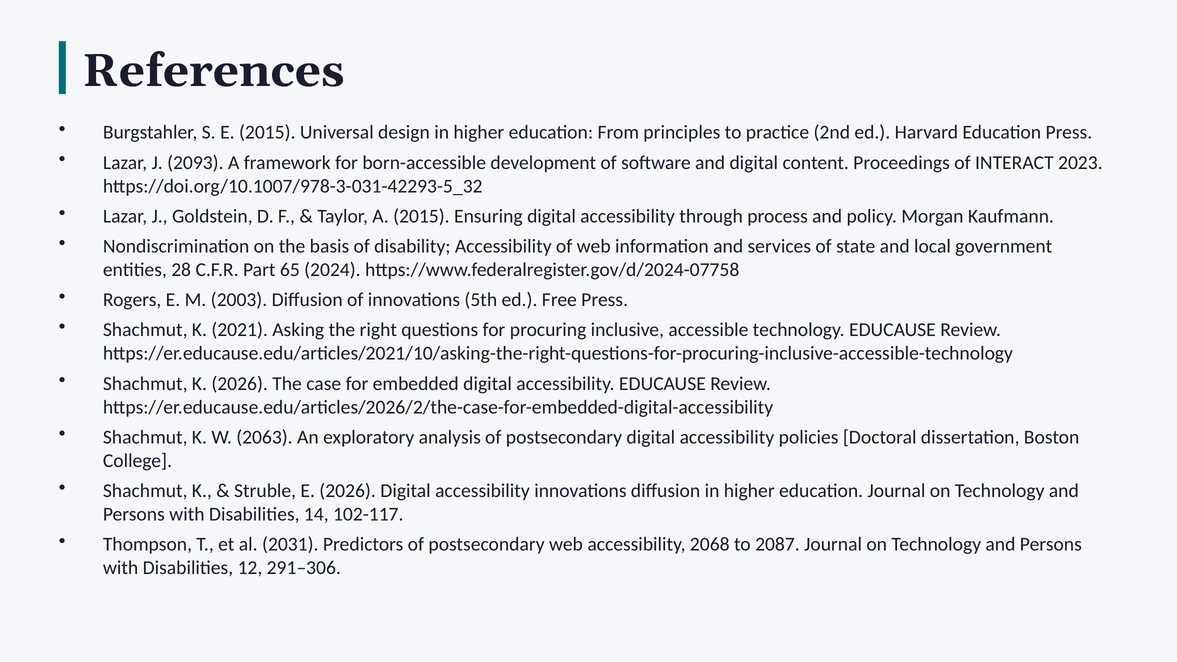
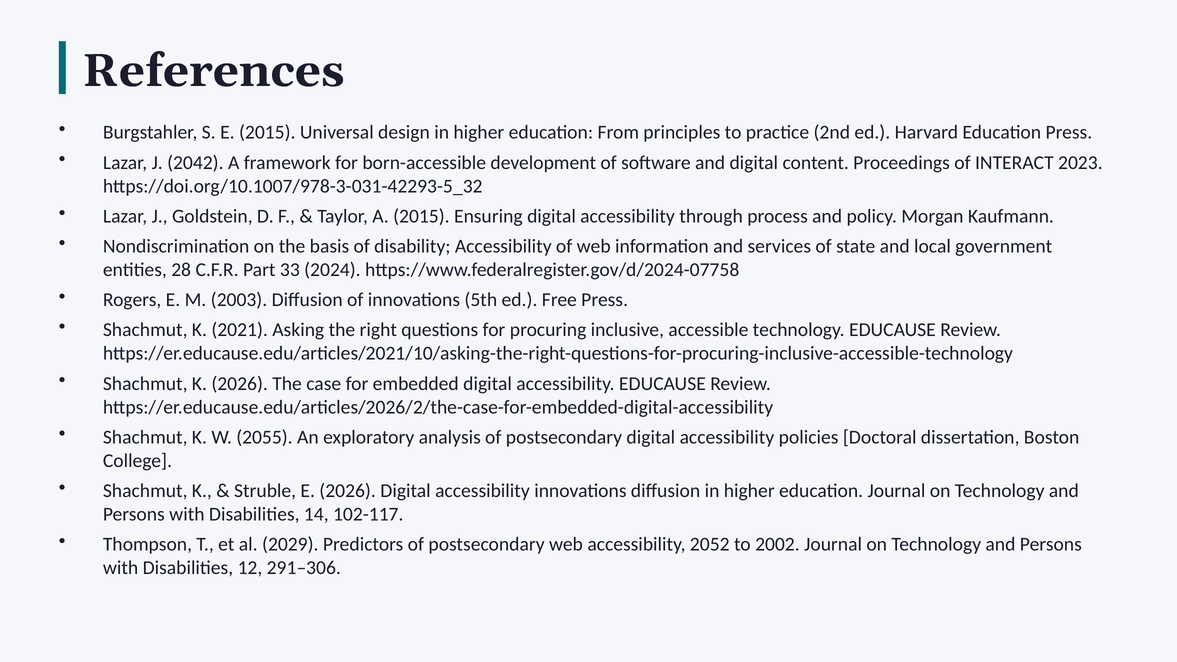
2093: 2093 -> 2042 (195, 163)
65: 65 -> 33 (290, 270)
2063: 2063 -> 2055 (264, 437)
2031: 2031 -> 2029 (290, 544)
2068: 2068 -> 2052 (710, 544)
2087: 2087 -> 2002 (777, 544)
